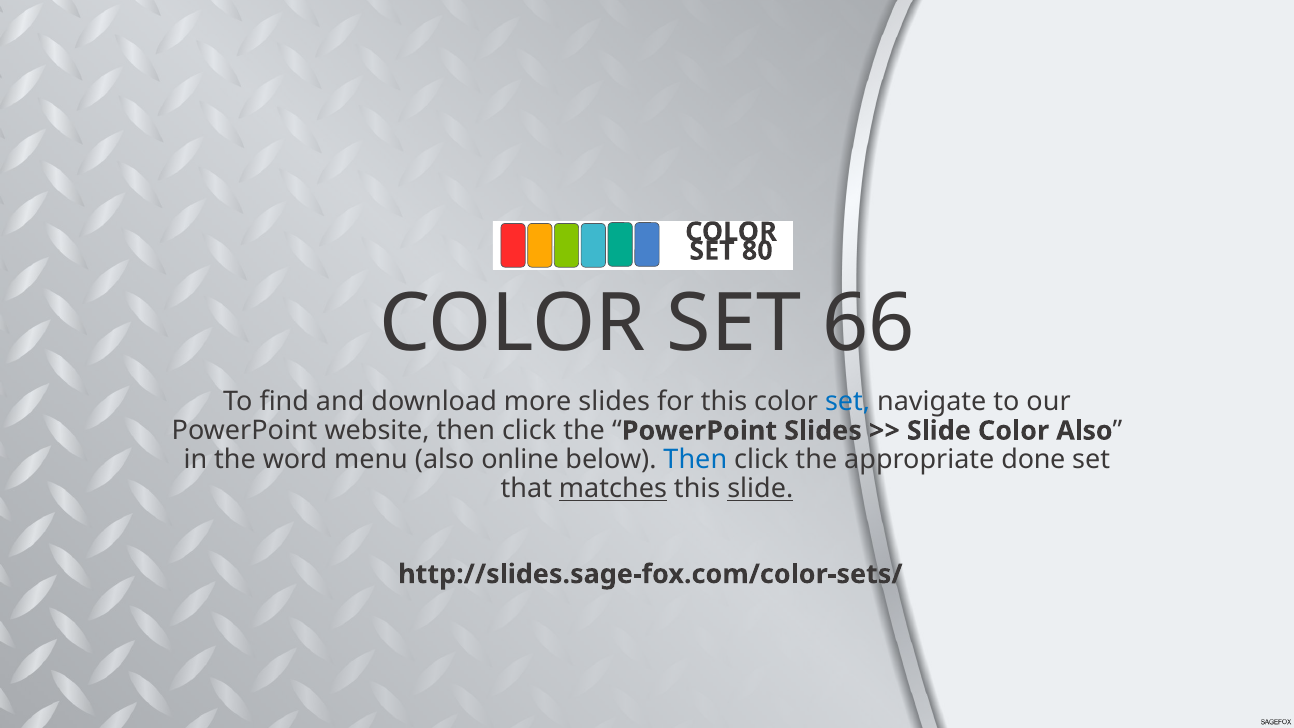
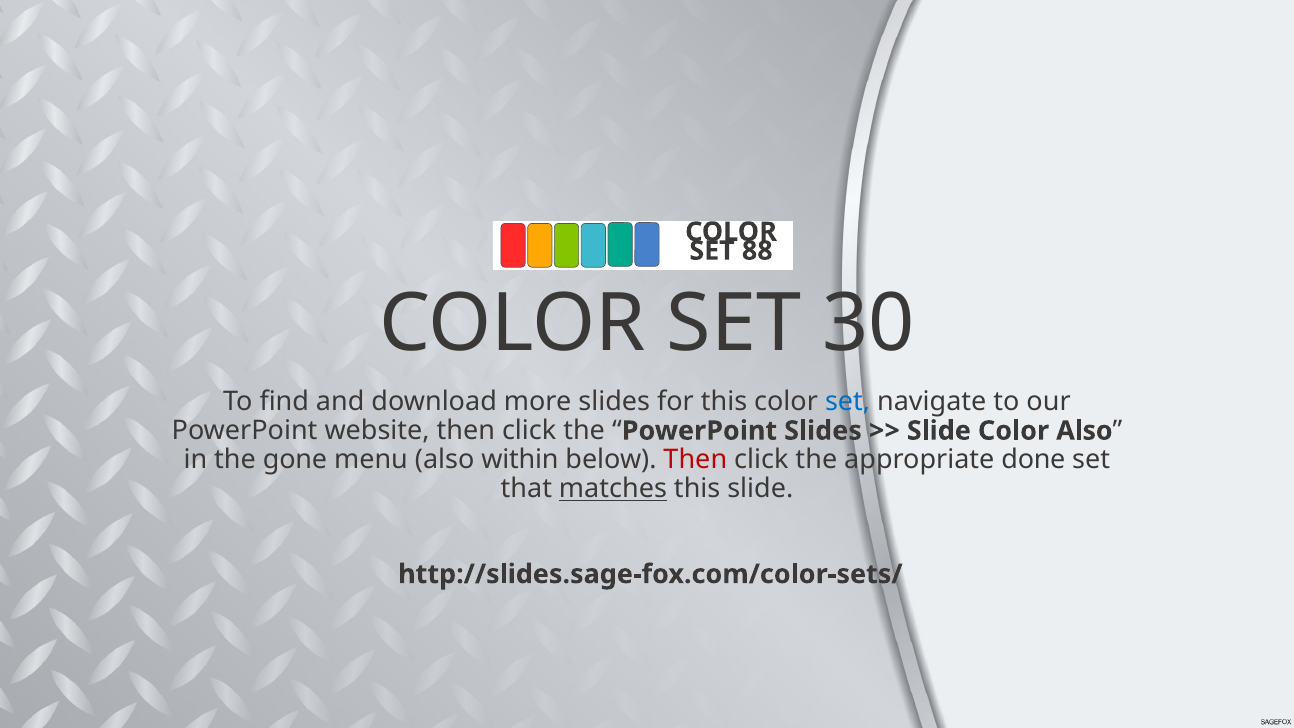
80: 80 -> 88 (757, 251)
66: 66 -> 30 (869, 323)
word: word -> gone (295, 460)
online: online -> within (520, 460)
Then colour: blue -> red (695, 460)
slide underline: present -> none (760, 489)
